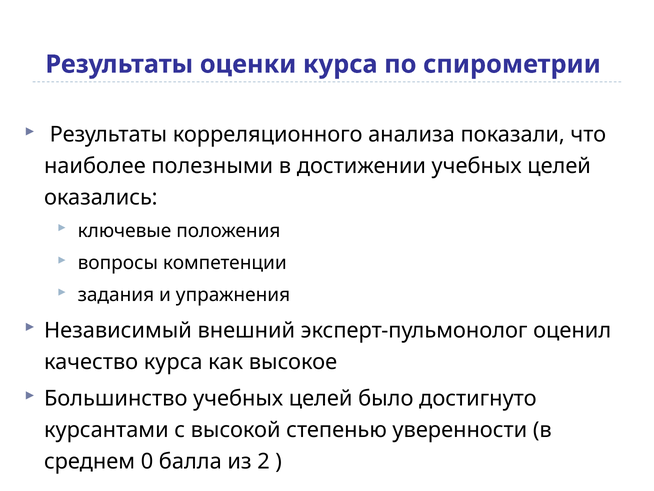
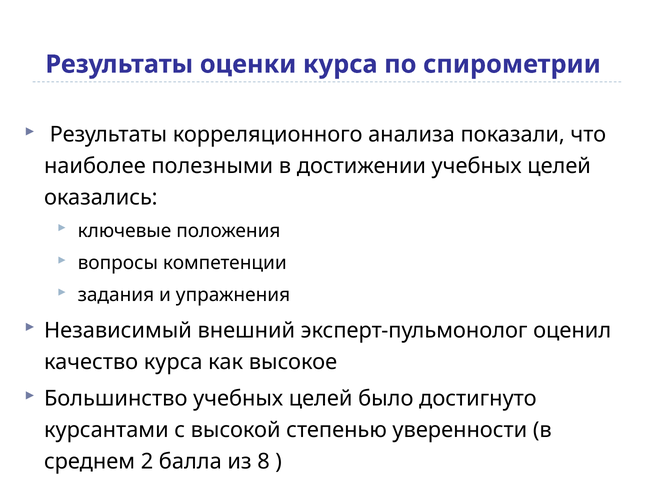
0: 0 -> 2 (147, 461)
2: 2 -> 8 (264, 461)
